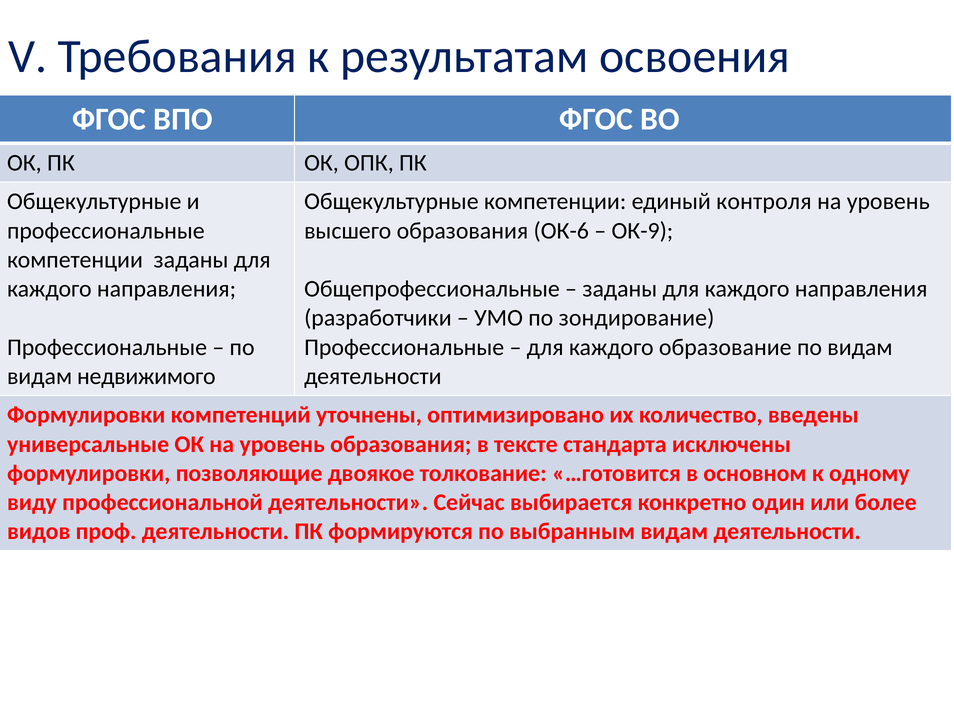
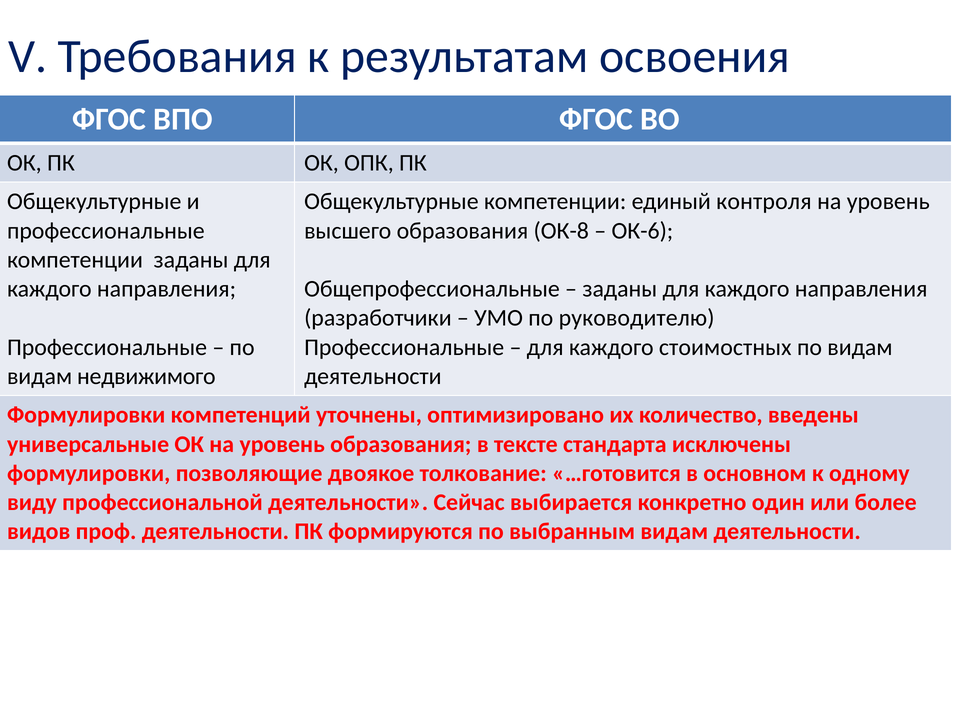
ОК-6: ОК-6 -> ОК-8 (561, 231)
ОК-9: ОК-9 -> ОК-6 (642, 231)
зондирование: зондирование -> руководителю (637, 318)
образование: образование -> стоимостных (725, 347)
